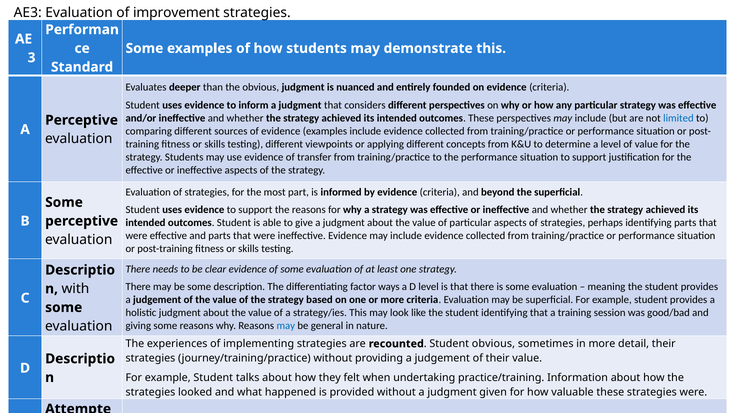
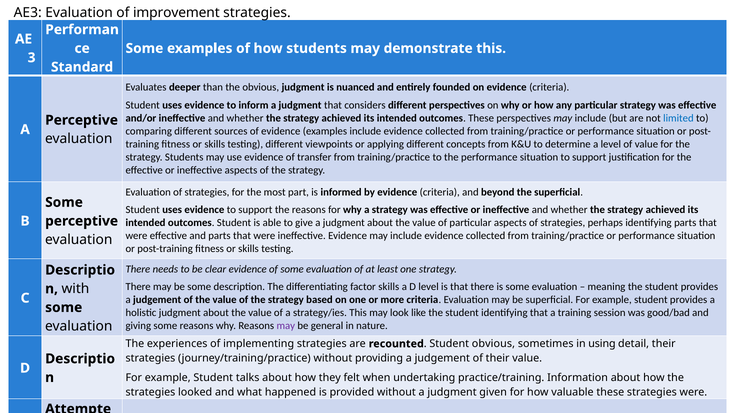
factor ways: ways -> skills (389, 287)
may colour: blue -> purple (286, 326)
in more: more -> using (602, 344)
